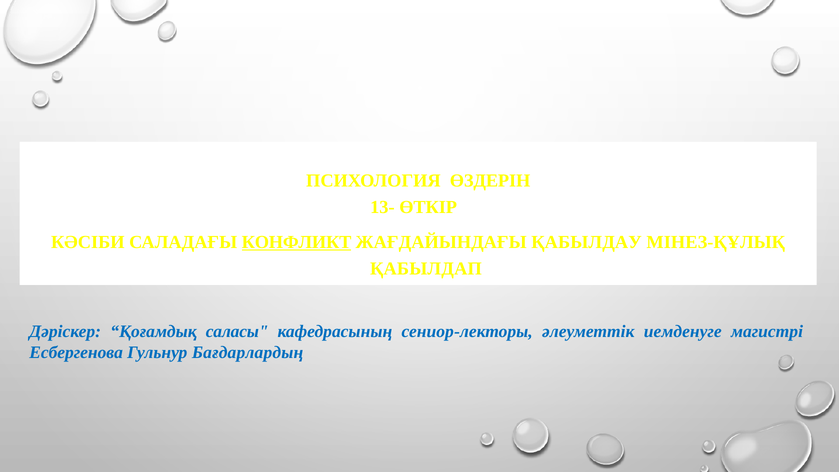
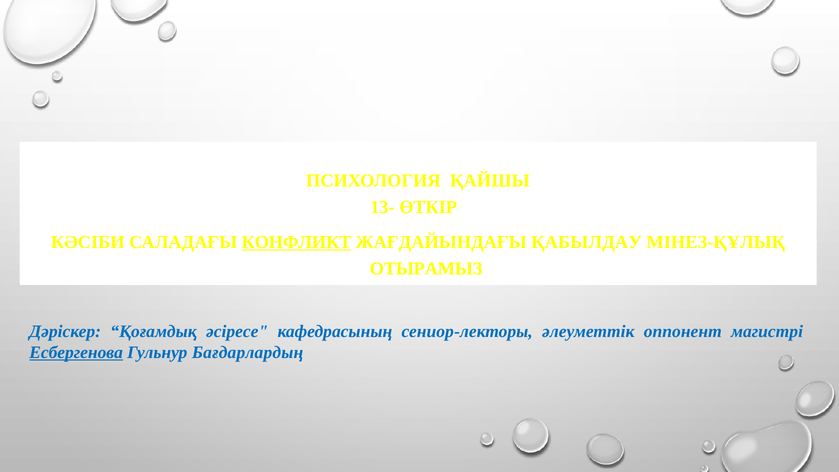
ӨЗДЕРІН: ӨЗДЕРІН -> ҚАЙШЫ (490, 181)
ҚАБЫЛДАП: ҚАБЫЛДАП -> ОТЫРАМЫЗ (426, 269)
саласы: саласы -> әсіресе (237, 331)
иемденуге: иемденуге -> оппонент (683, 331)
Есбергенова underline: none -> present (76, 352)
